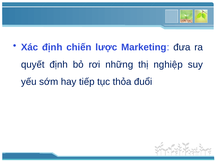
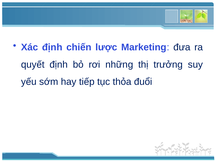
nghiệp: nghiệp -> trưởng (168, 65)
